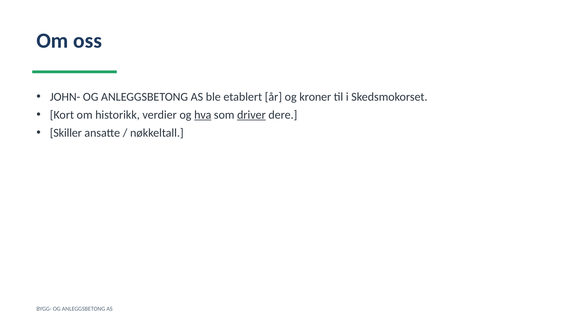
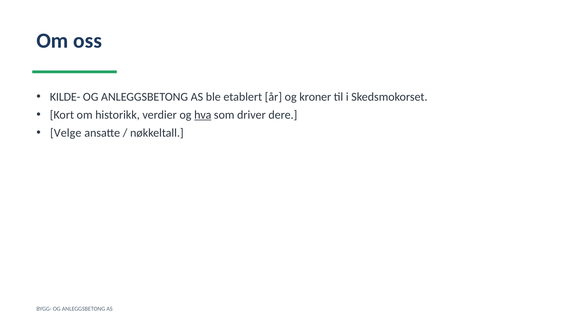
JOHN-: JOHN- -> KILDE- (65, 97)
driver underline: present -> none (251, 115)
Skiller: Skiller -> Velge (66, 133)
